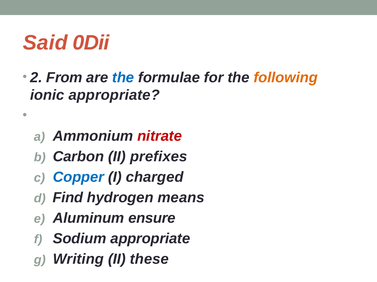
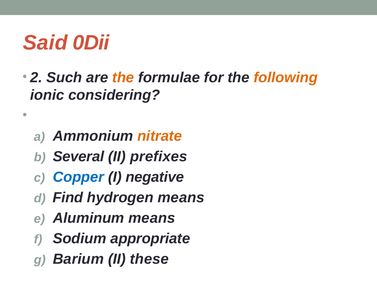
From: From -> Such (64, 78)
the colour: blue -> orange (123, 78)
ionic appropriate: appropriate -> considering (114, 95)
nitrate colour: red -> orange (160, 136)
Carbon: Carbon -> Several (78, 157)
charged: charged -> negative (155, 177)
Aluminum ensure: ensure -> means (152, 219)
Writing: Writing -> Barium (78, 260)
